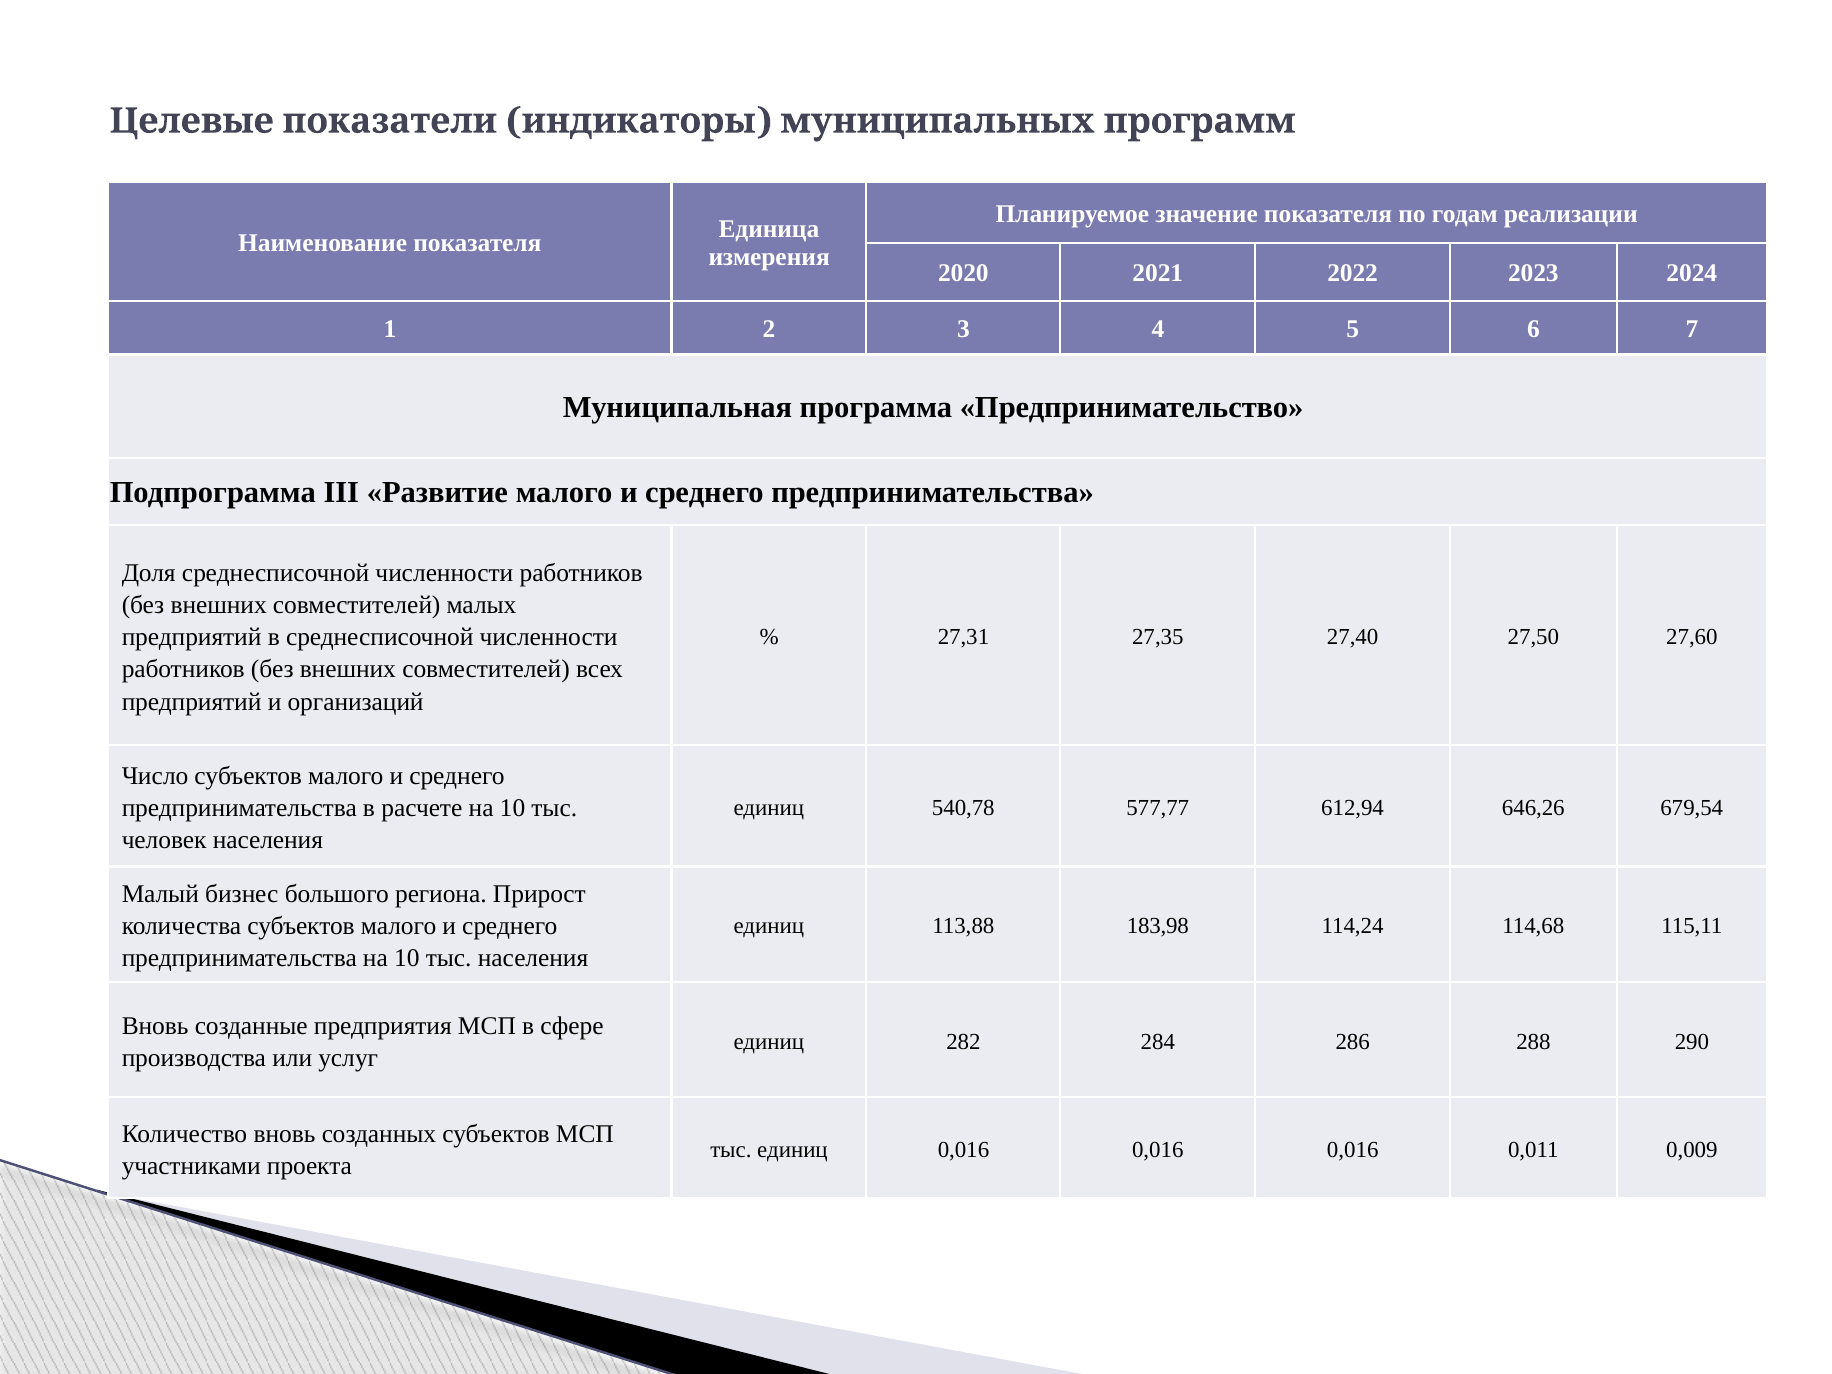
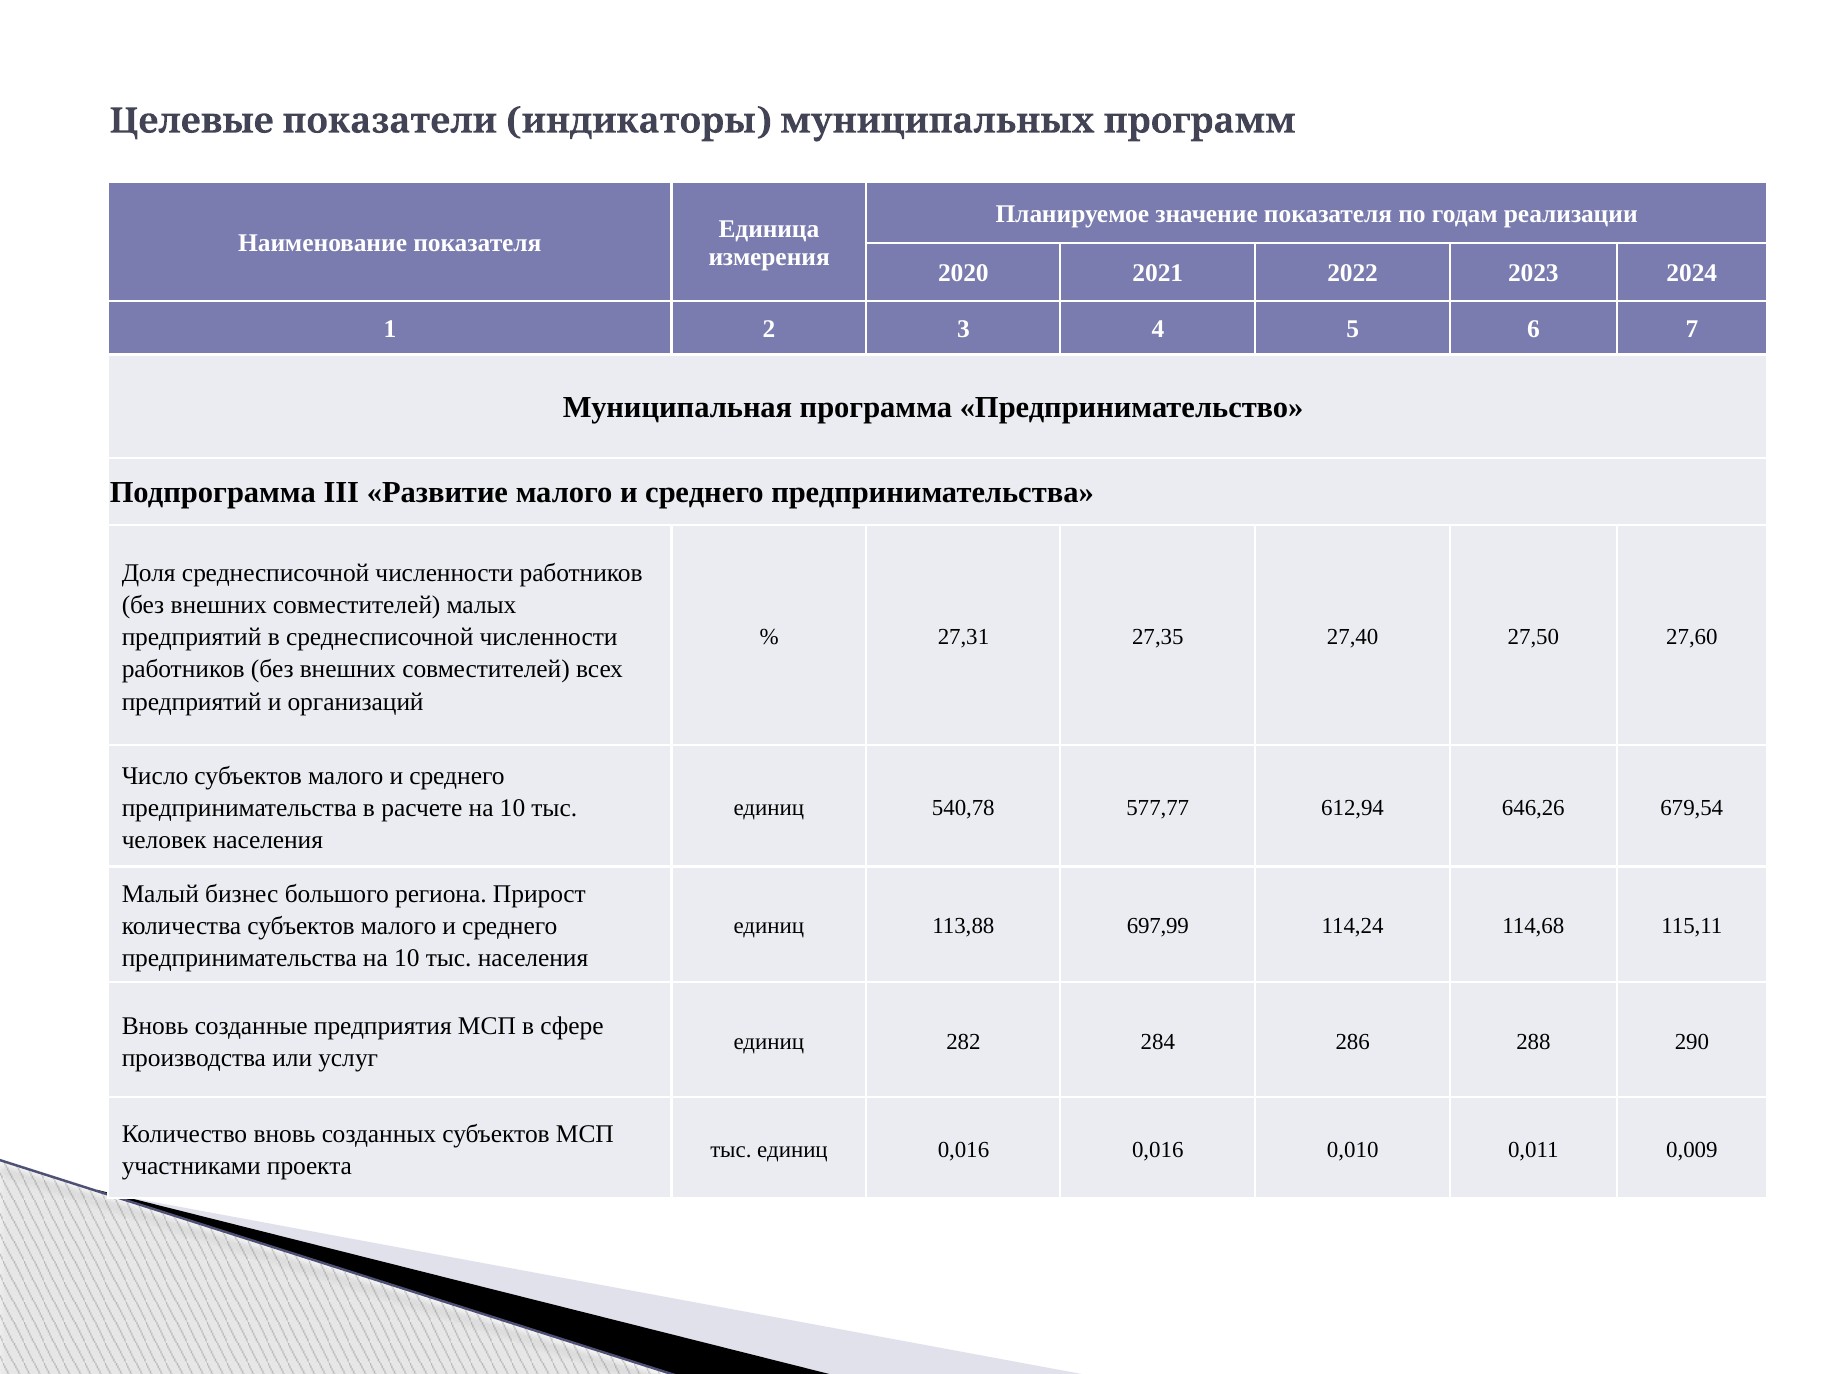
183,98: 183,98 -> 697,99 (1158, 926)
0,016 0,016 0,016: 0,016 -> 0,010 (1353, 1150)
